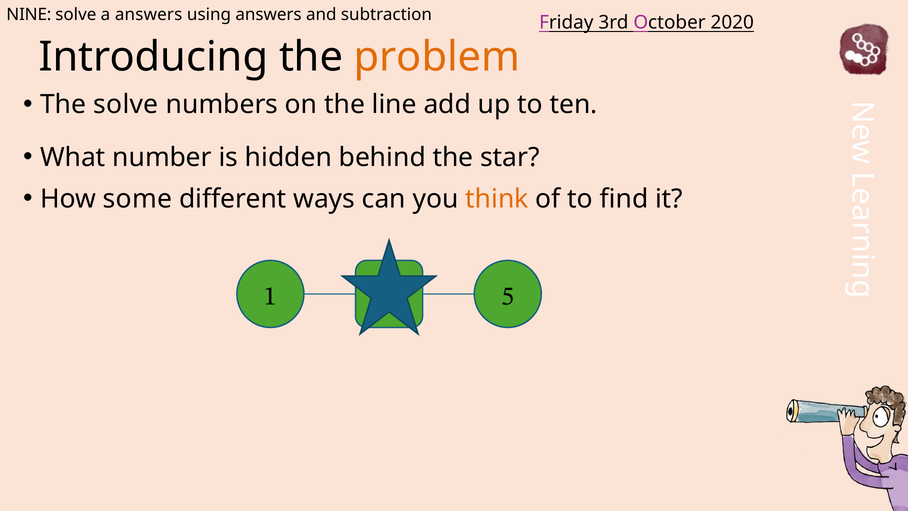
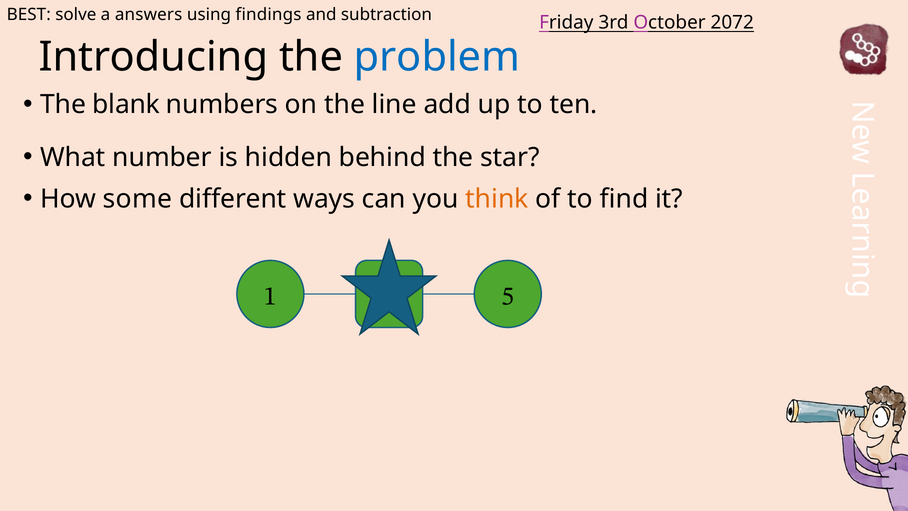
NINE: NINE -> BEST (29, 15)
using answers: answers -> findings (268, 15)
2020: 2020 -> 2072 (732, 23)
problem colour: orange -> blue (437, 57)
The solve: solve -> blank (126, 104)
